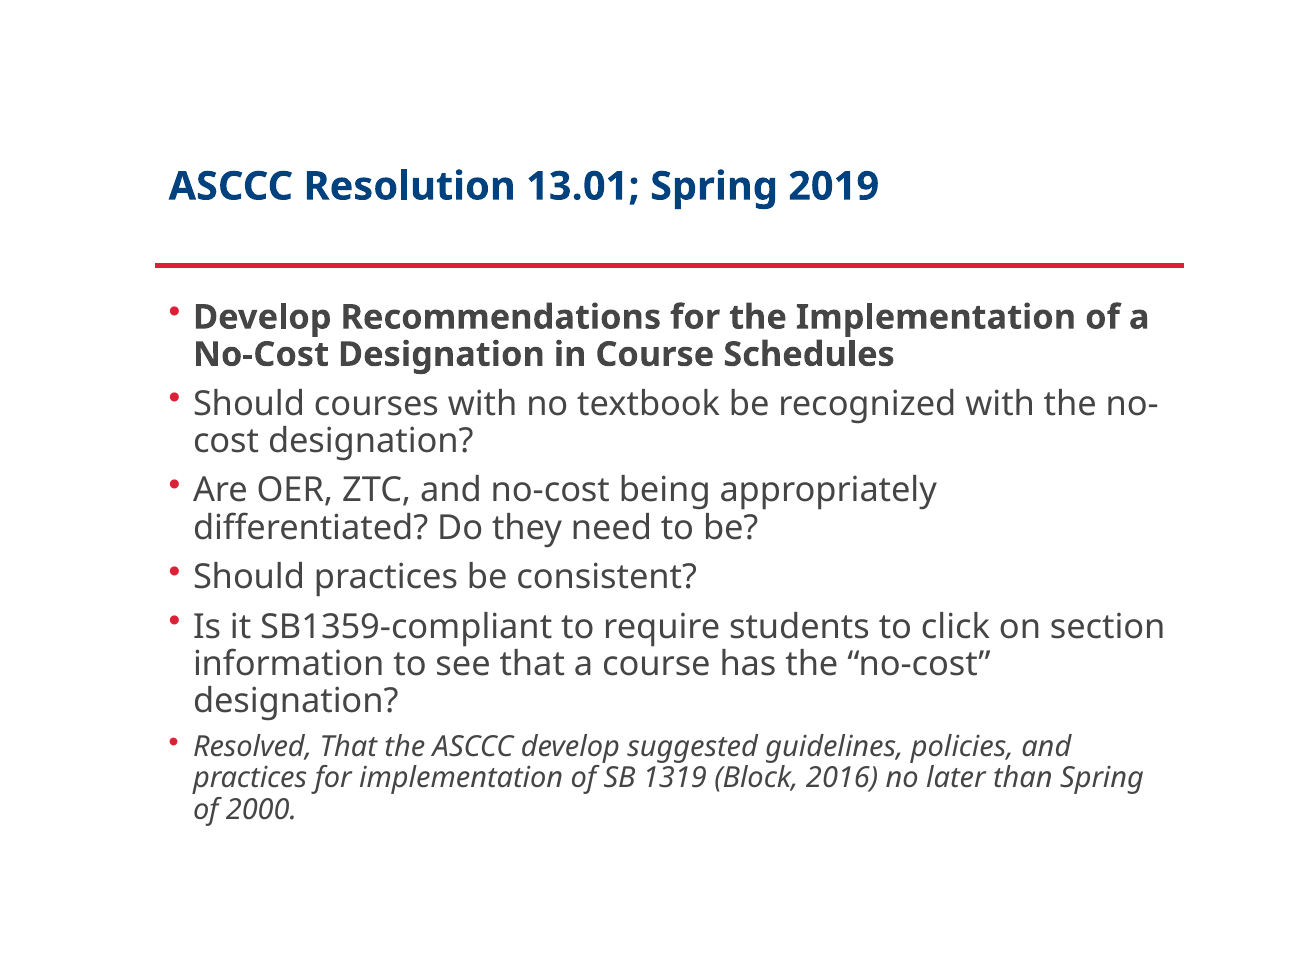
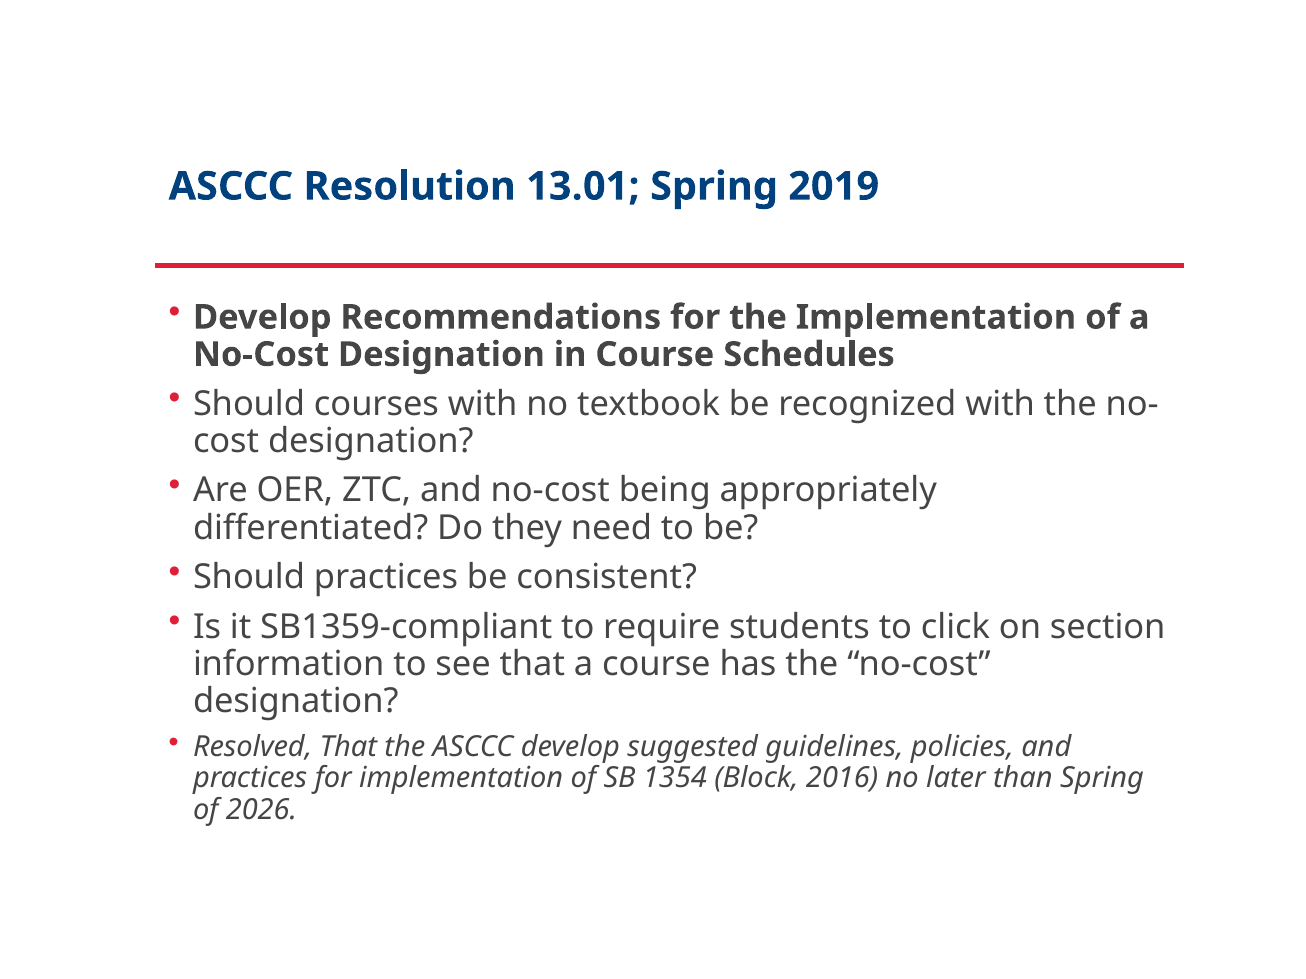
1319: 1319 -> 1354 (675, 779)
2000: 2000 -> 2026 (261, 810)
